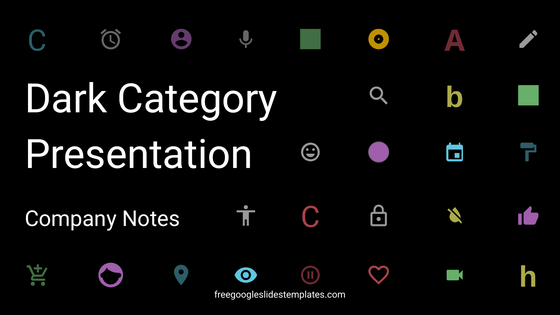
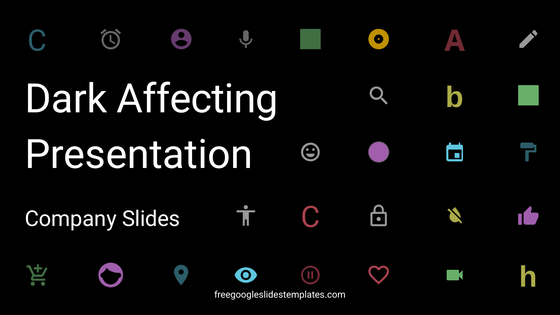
Category: Category -> Affecting (197, 99)
Notes: Notes -> Slides (151, 219)
